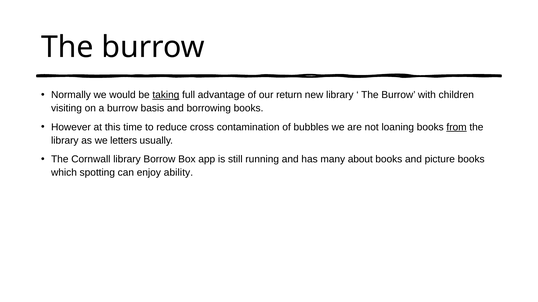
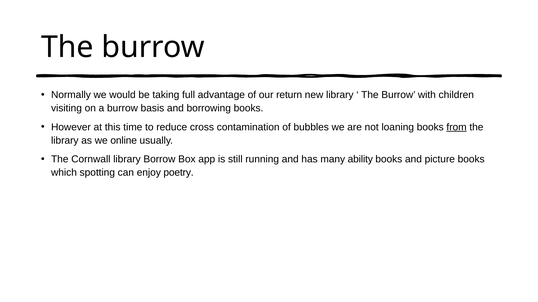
taking underline: present -> none (166, 95)
letters: letters -> online (124, 141)
about: about -> ability (360, 160)
ability: ability -> poetry (179, 173)
